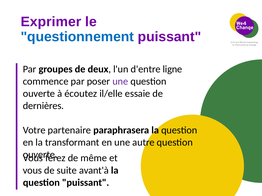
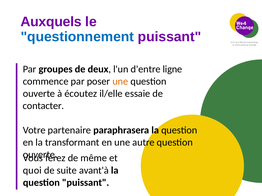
Exprimer: Exprimer -> Auxquels (51, 22)
une colour: purple -> orange (120, 82)
dernières: dernières -> contacter (43, 106)
vous: vous -> quoi (32, 171)
